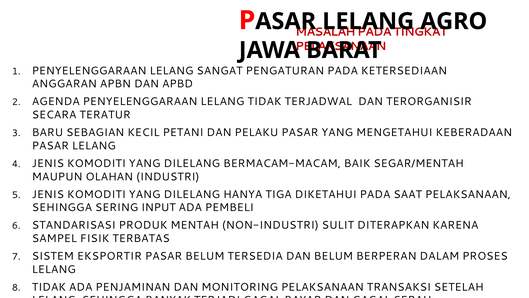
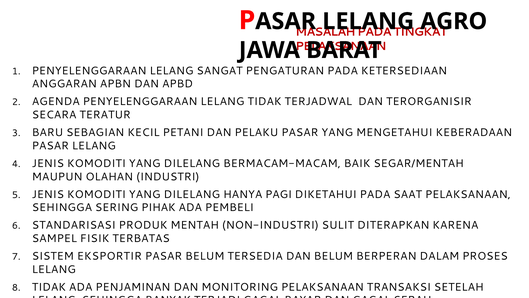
TIGA: TIGA -> PAGI (279, 194)
INPUT: INPUT -> PIHAK (158, 207)
